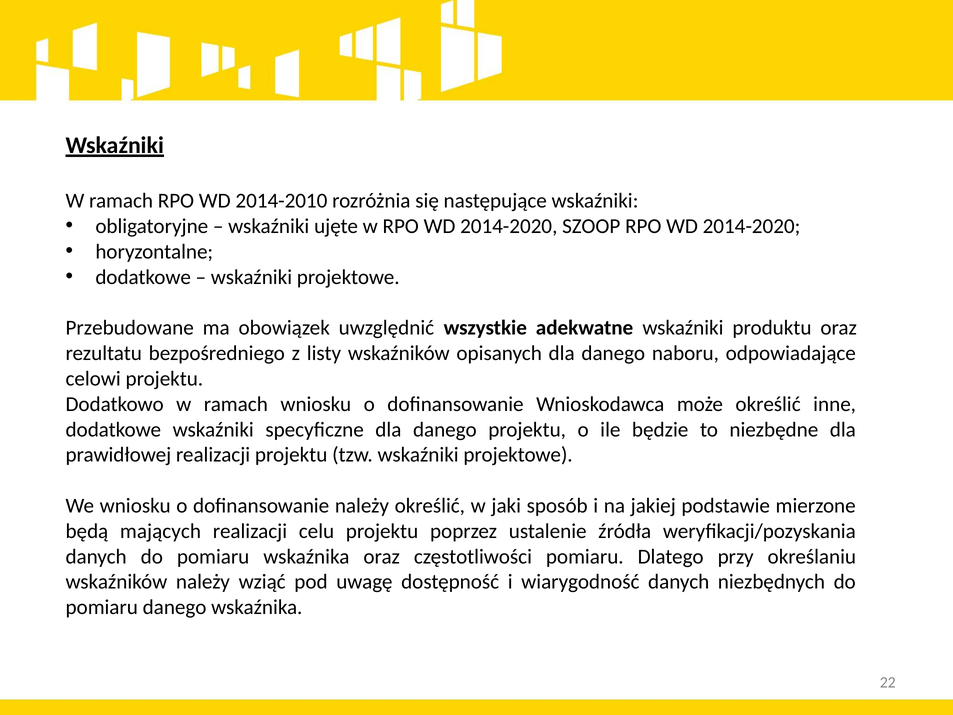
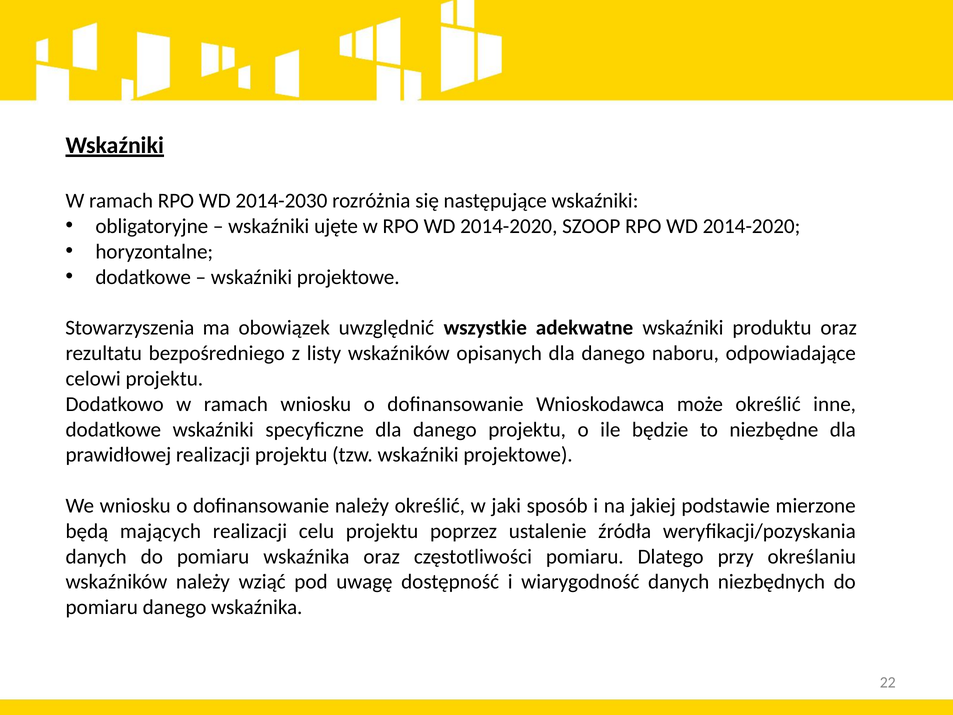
2014-2010: 2014-2010 -> 2014-2030 (281, 201)
Przebudowane: Przebudowane -> Stowarzyszenia (130, 328)
